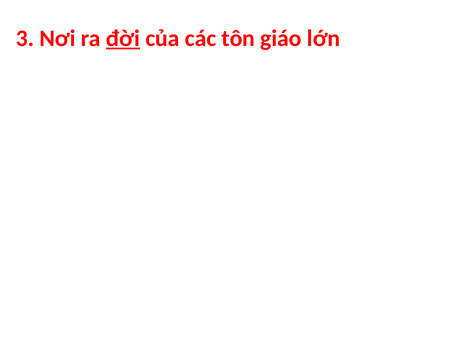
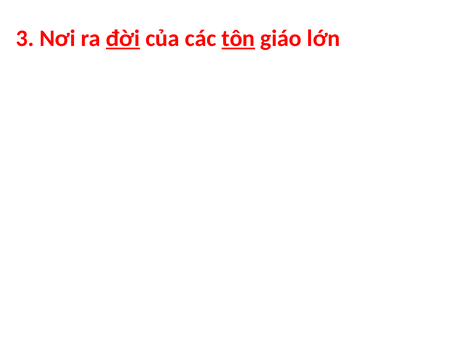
tôn underline: none -> present (238, 38)
